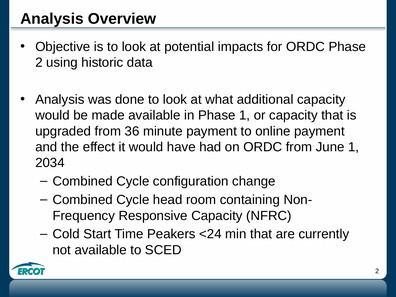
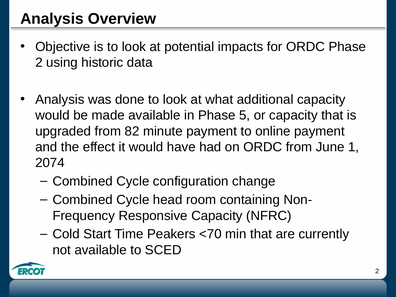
Phase 1: 1 -> 5 (245, 115)
36: 36 -> 82 (132, 131)
2034: 2034 -> 2074 (50, 163)
<24: <24 -> <70 (210, 234)
